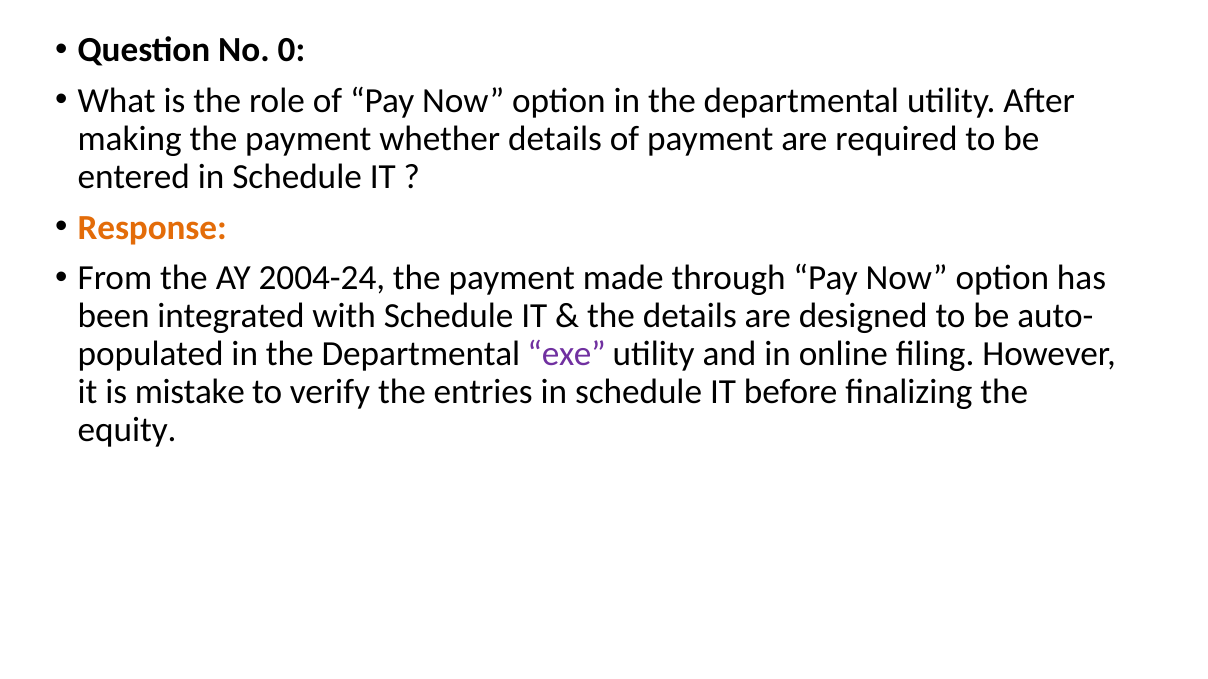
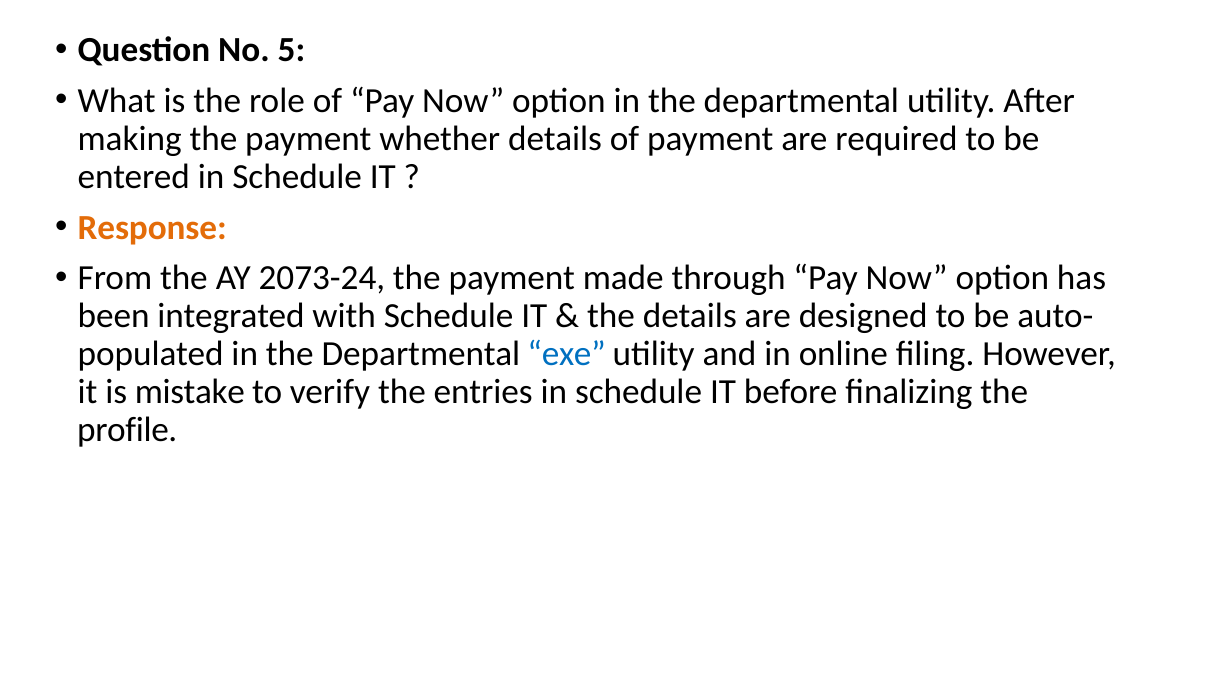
0: 0 -> 5 (291, 50)
2004-24: 2004-24 -> 2073-24 (322, 278)
exe colour: purple -> blue (567, 354)
equity: equity -> profile (127, 430)
